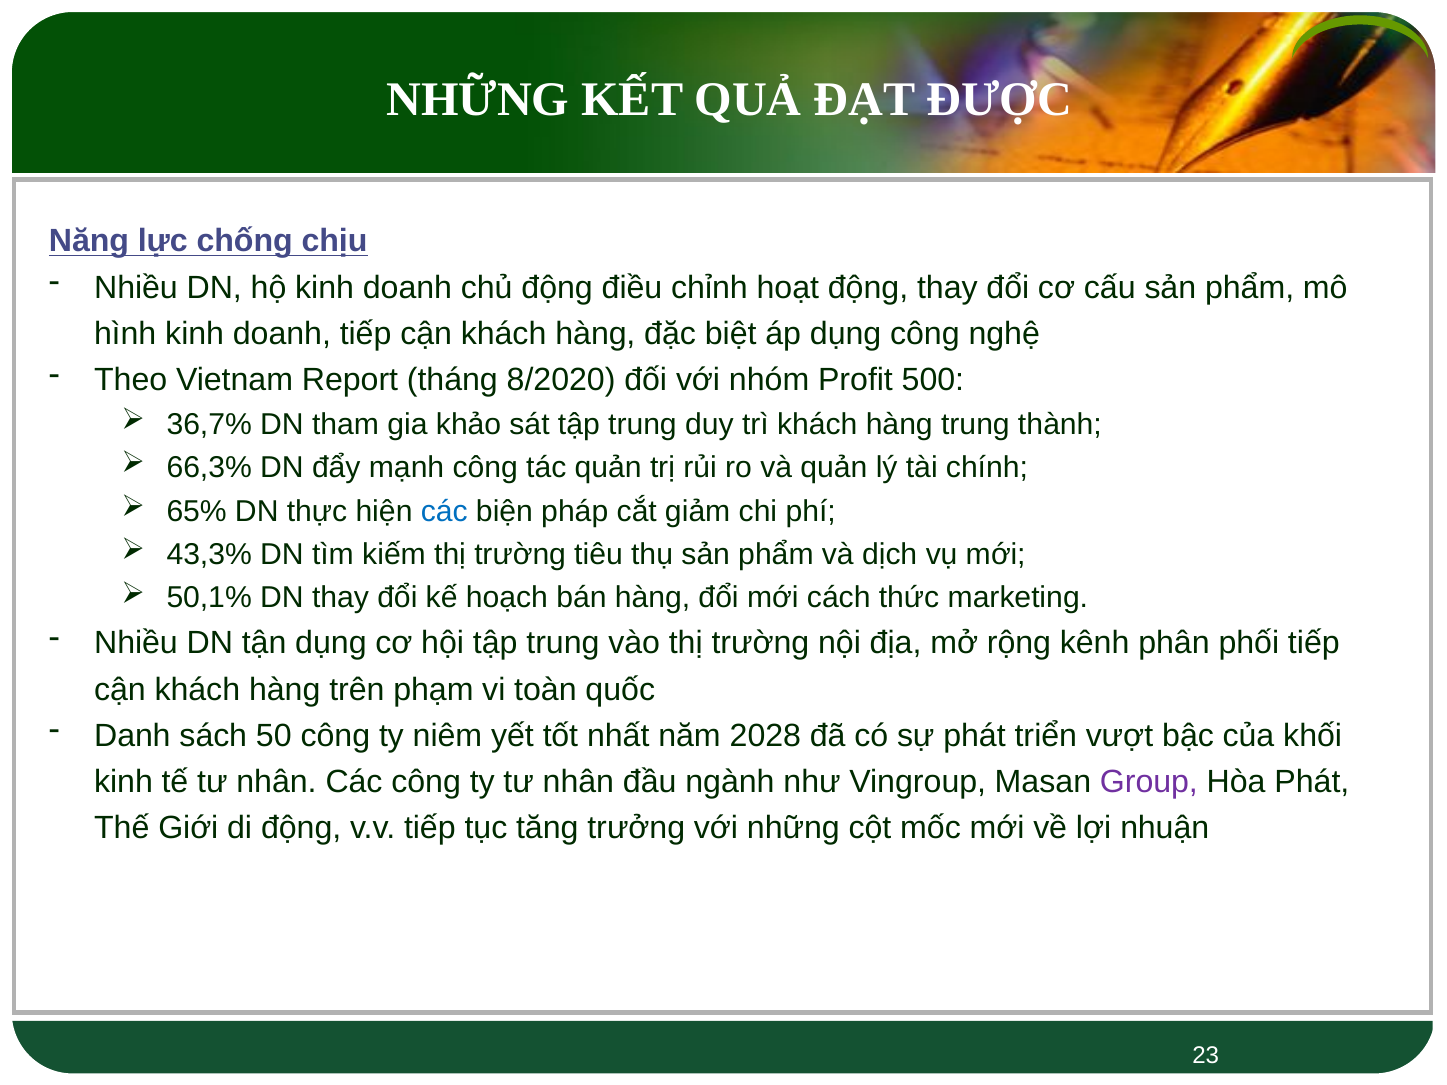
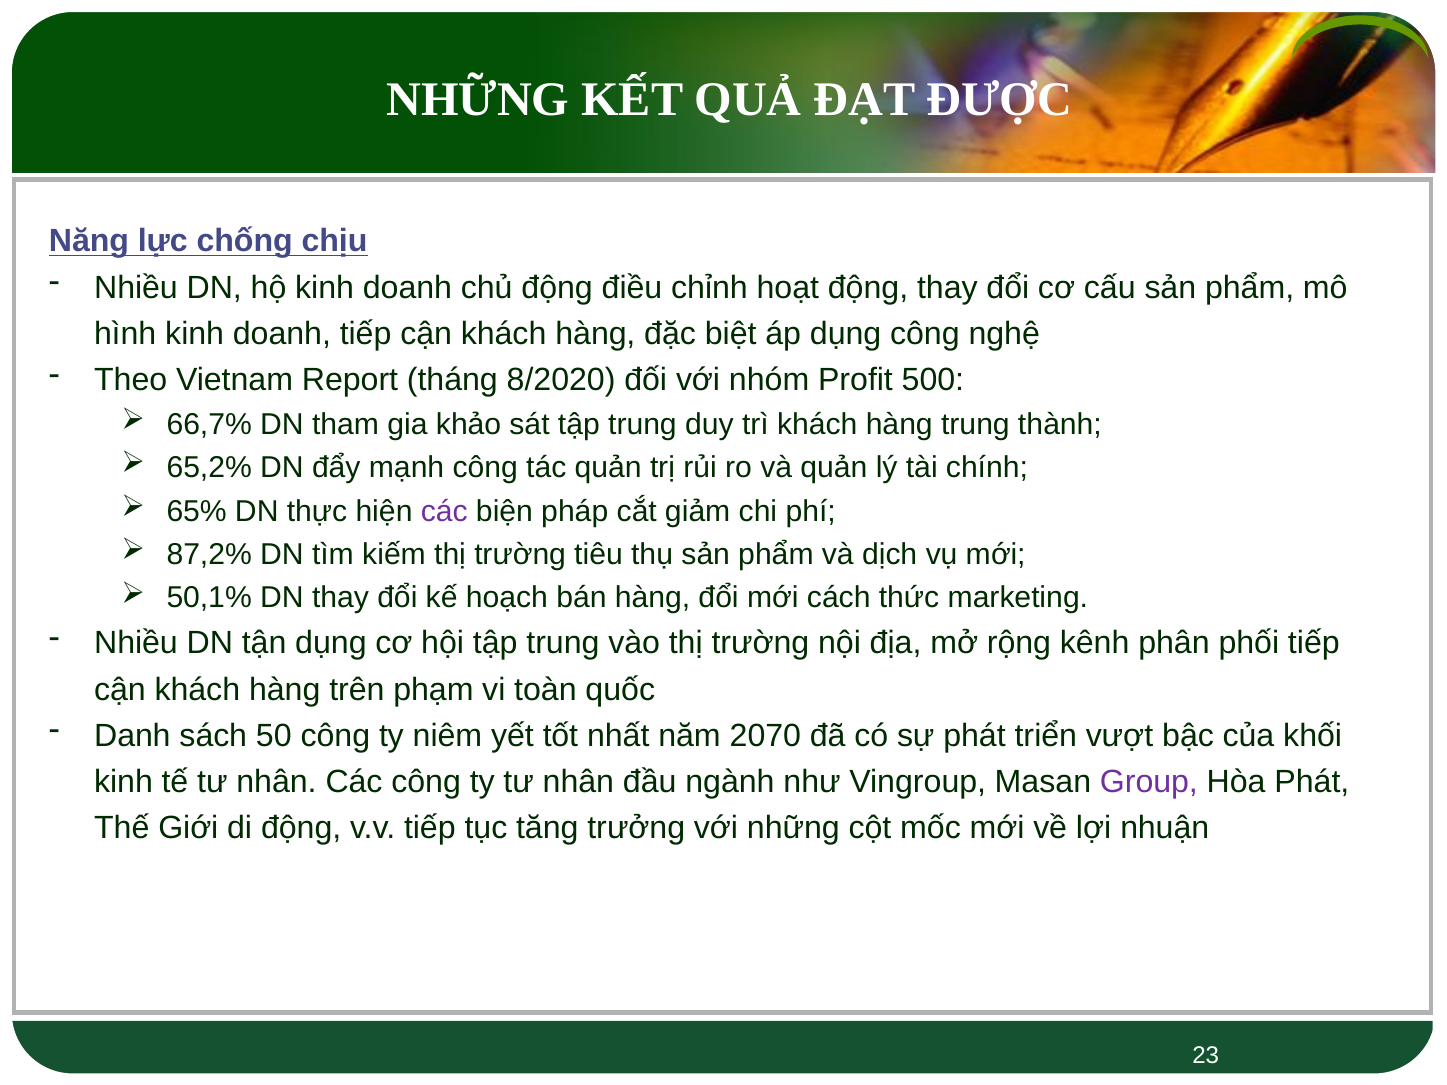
36,7%: 36,7% -> 66,7% (209, 424)
66,3%: 66,3% -> 65,2% (209, 468)
các colour: blue -> purple (444, 511)
43,3%: 43,3% -> 87,2% (209, 555)
2028: 2028 -> 2070 (765, 736)
